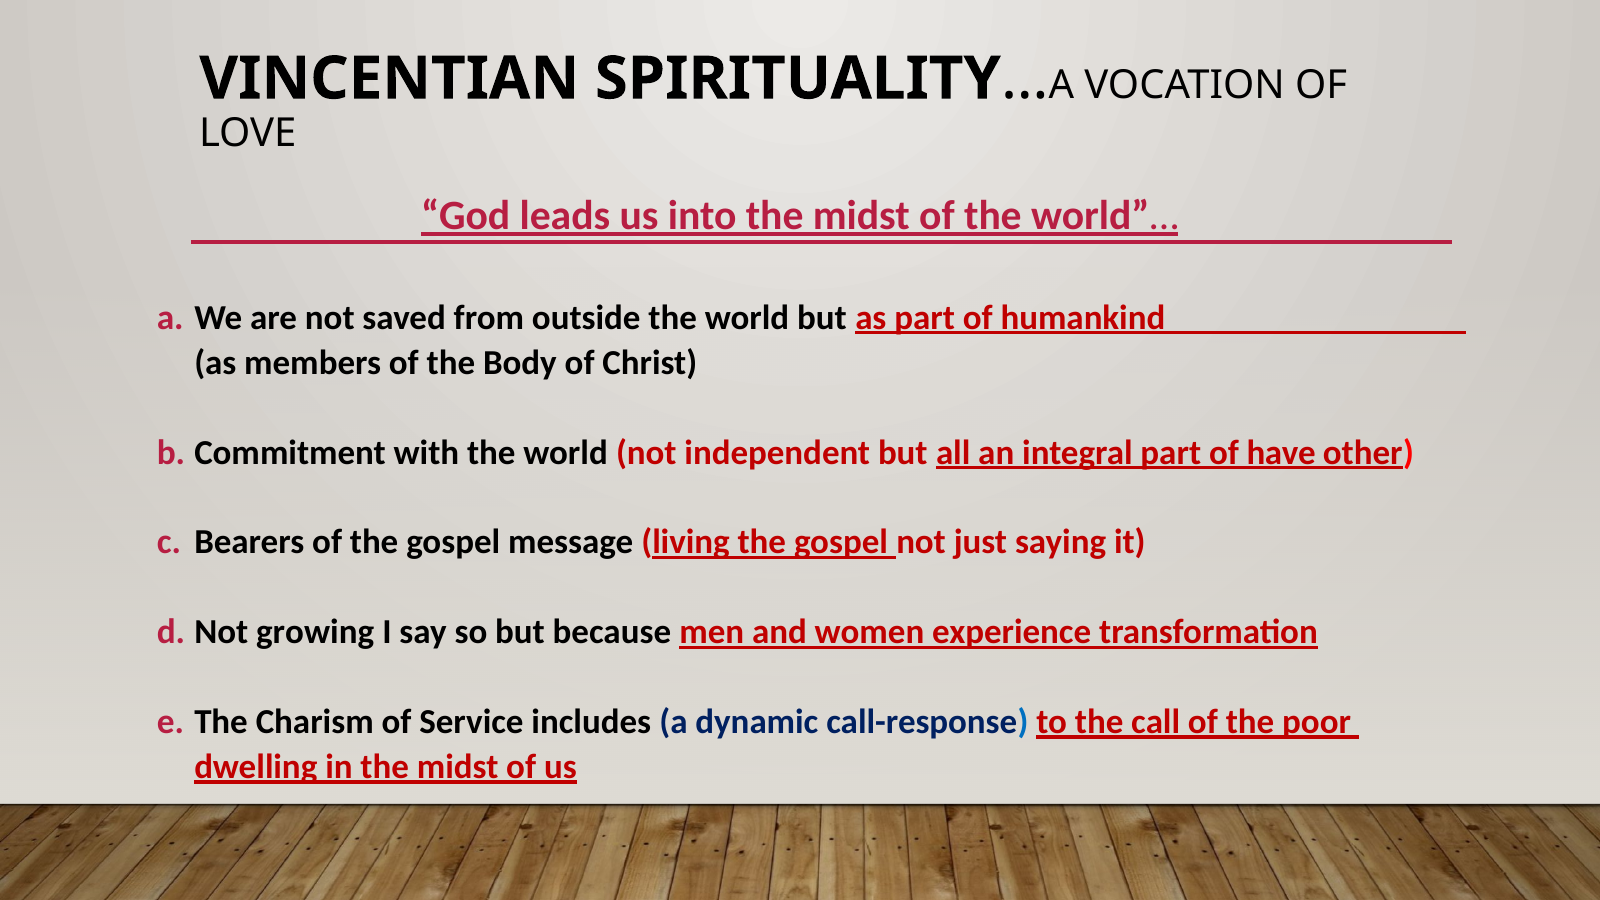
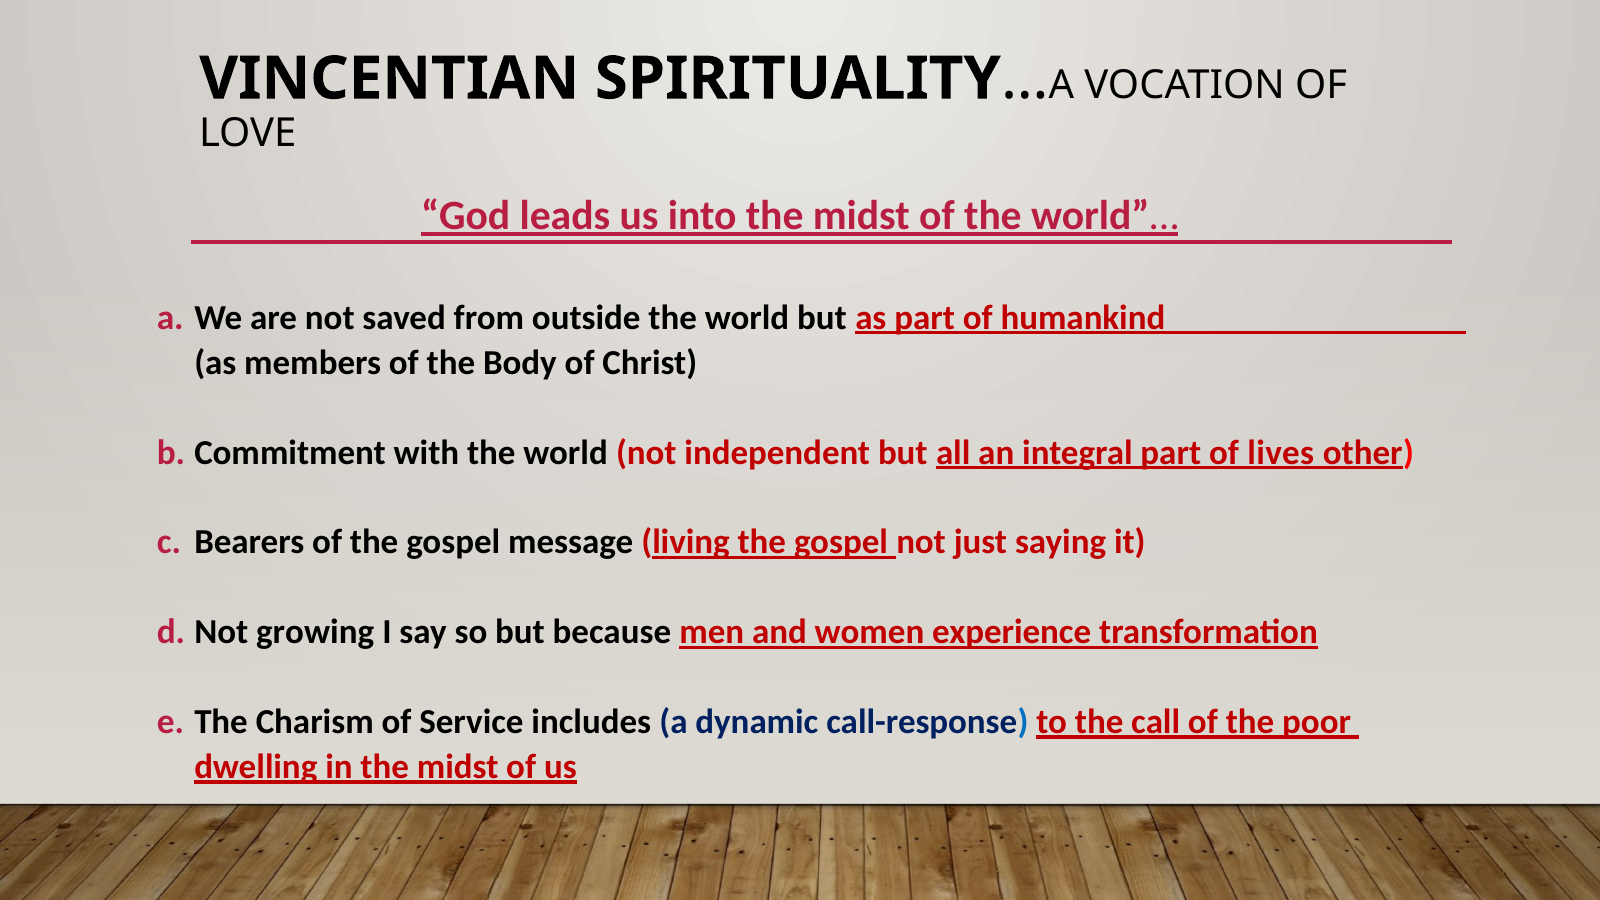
have: have -> lives (1281, 452)
